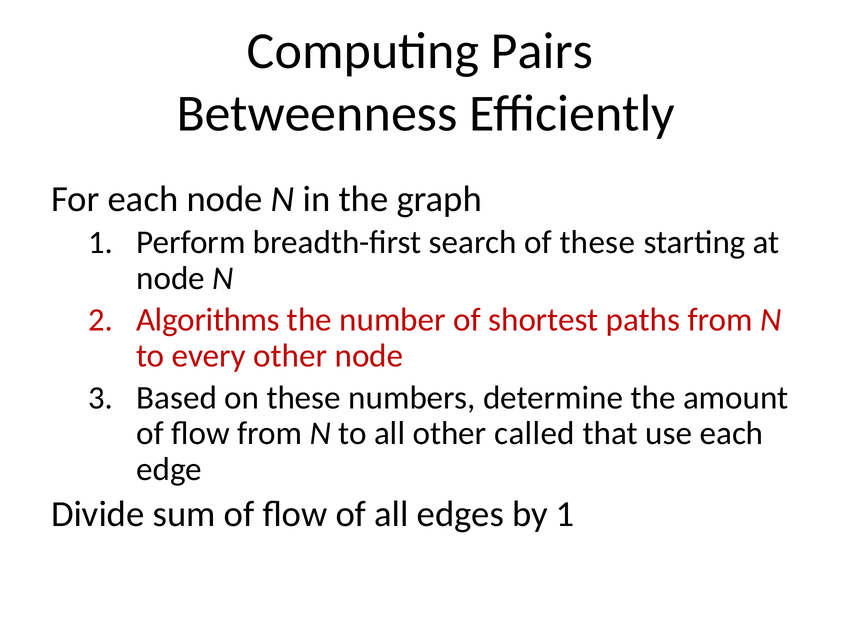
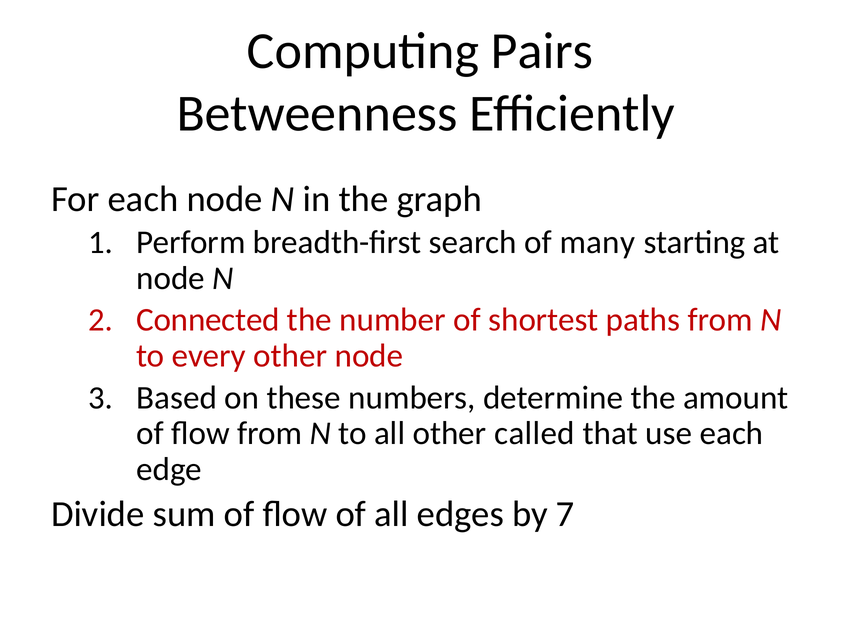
of these: these -> many (597, 242)
Algorithms: Algorithms -> Connected (208, 320)
by 1: 1 -> 7 (565, 514)
